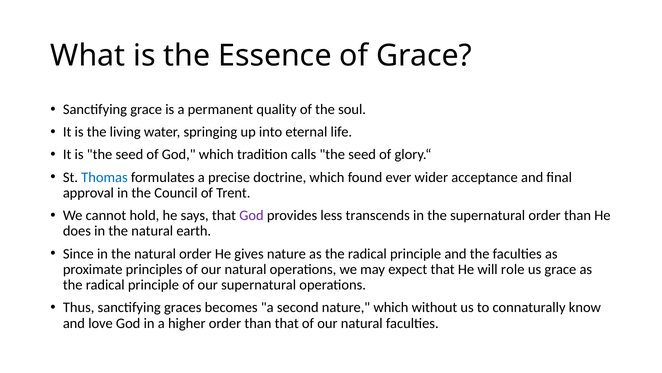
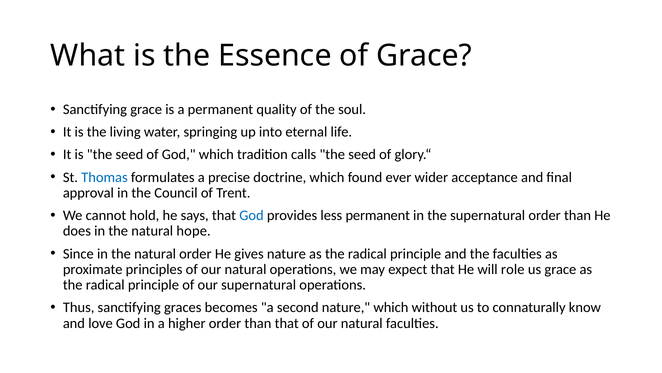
God colour: purple -> blue (251, 215)
less transcends: transcends -> permanent (378, 215)
earth: earth -> hope (194, 231)
